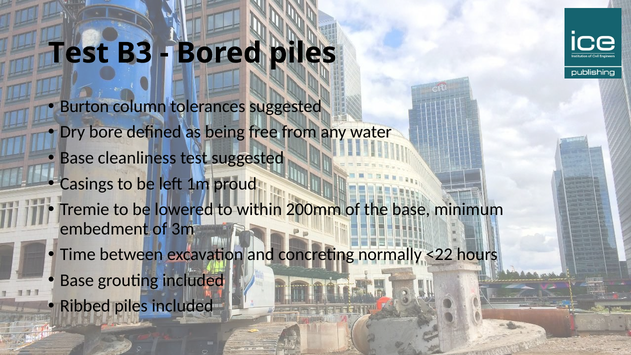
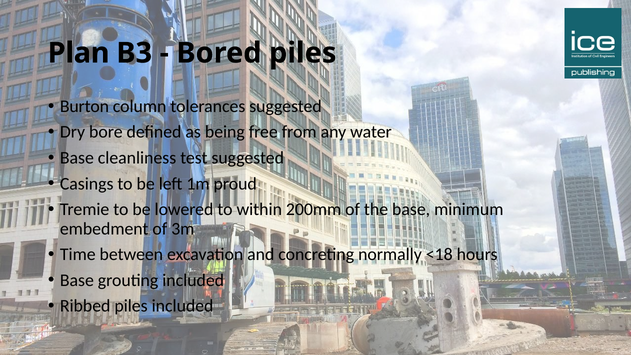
Test: Test -> Plan (79, 53)
<22: <22 -> <18 (439, 254)
